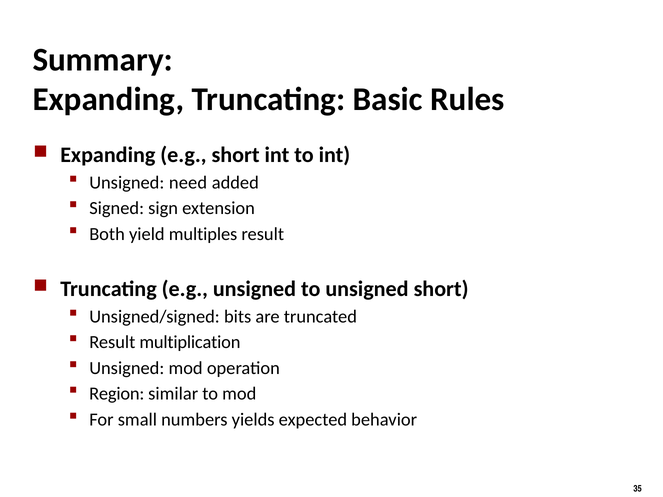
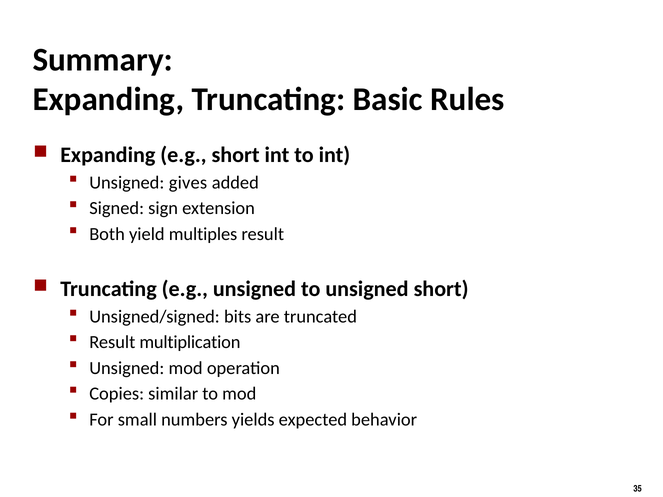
need: need -> gives (188, 183)
Region: Region -> Copies (117, 394)
